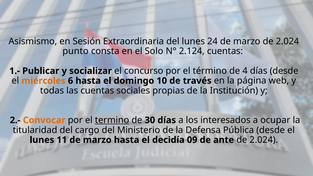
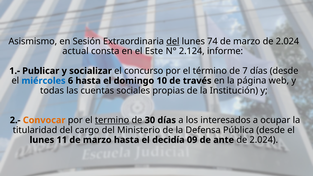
del underline: none -> present (173, 41)
24: 24 -> 74 (212, 41)
punto: punto -> actual (76, 51)
Solo: Solo -> Este (154, 51)
2.124 cuentas: cuentas -> informe (225, 51)
4: 4 -> 7 (245, 71)
miércoles colour: orange -> blue (44, 81)
